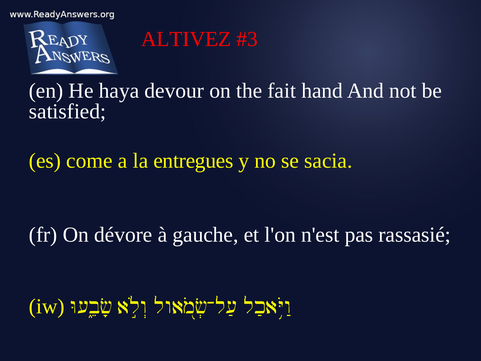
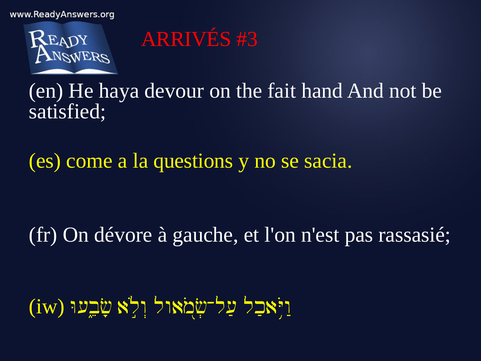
ALTIVEZ: ALTIVEZ -> ARRIVÉS (186, 39)
entregues: entregues -> questions (193, 161)
